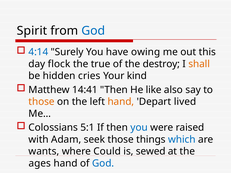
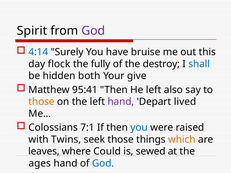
God colour: blue -> purple (93, 31)
owing: owing -> bruise (146, 52)
true: true -> fully (101, 64)
shall colour: orange -> blue (199, 64)
cries: cries -> both (89, 76)
kind: kind -> give (137, 76)
14:41: 14:41 -> 95:41 (85, 90)
He like: like -> left (154, 90)
hand colour: orange -> purple (121, 102)
5:1: 5:1 -> 7:1 (87, 128)
Adam: Adam -> Twins (66, 140)
which colour: blue -> orange (182, 140)
wants: wants -> leaves (44, 152)
